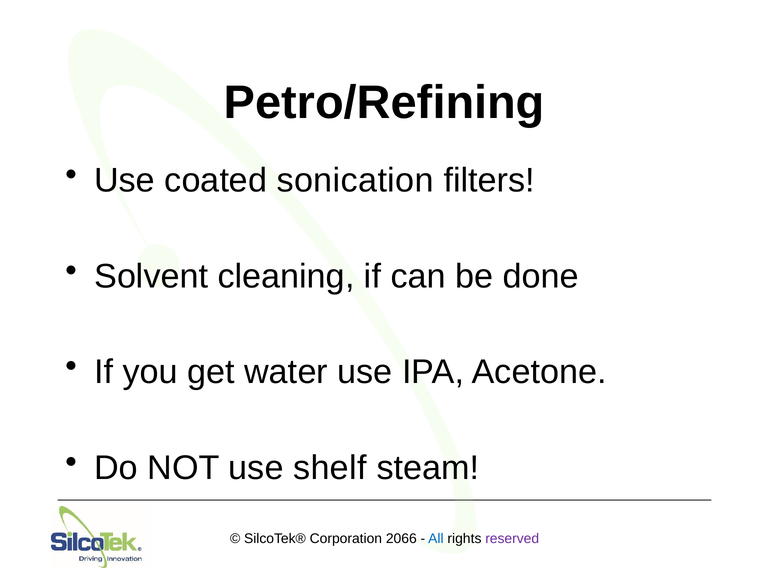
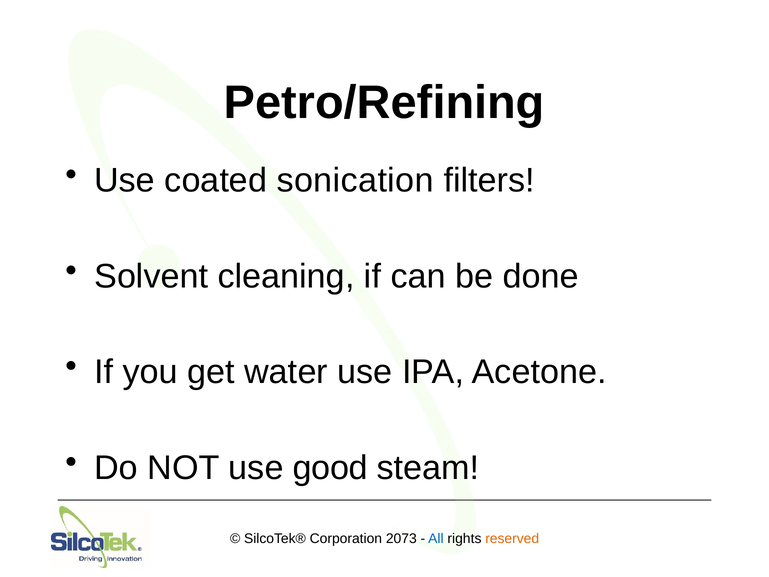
shelf: shelf -> good (330, 468)
2066: 2066 -> 2073 (401, 539)
reserved colour: purple -> orange (512, 539)
